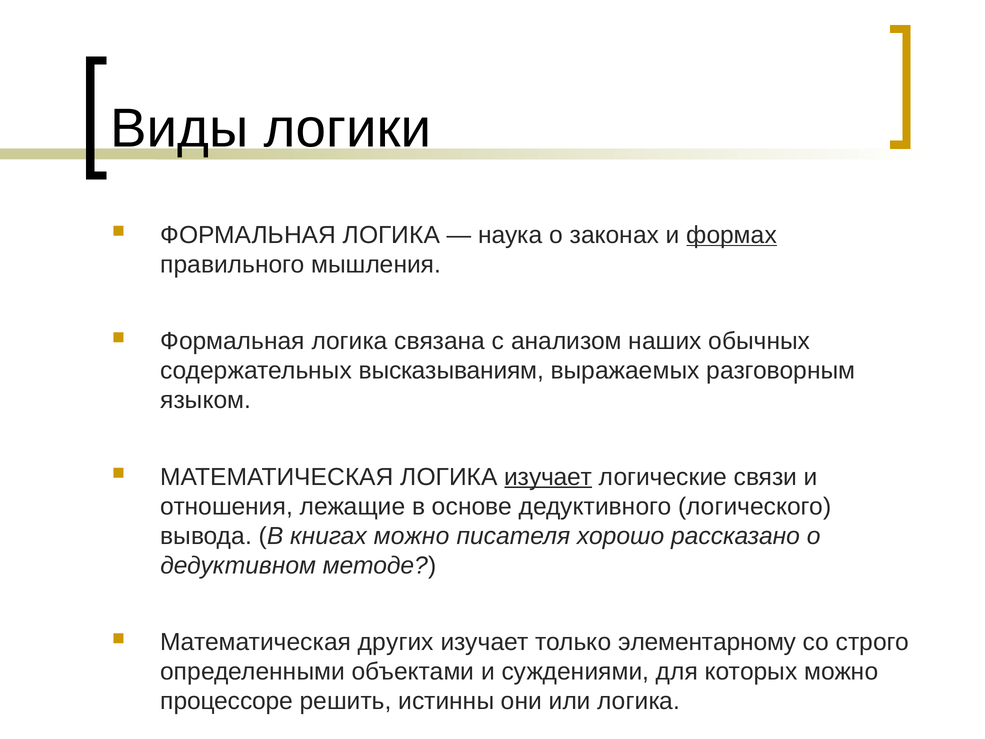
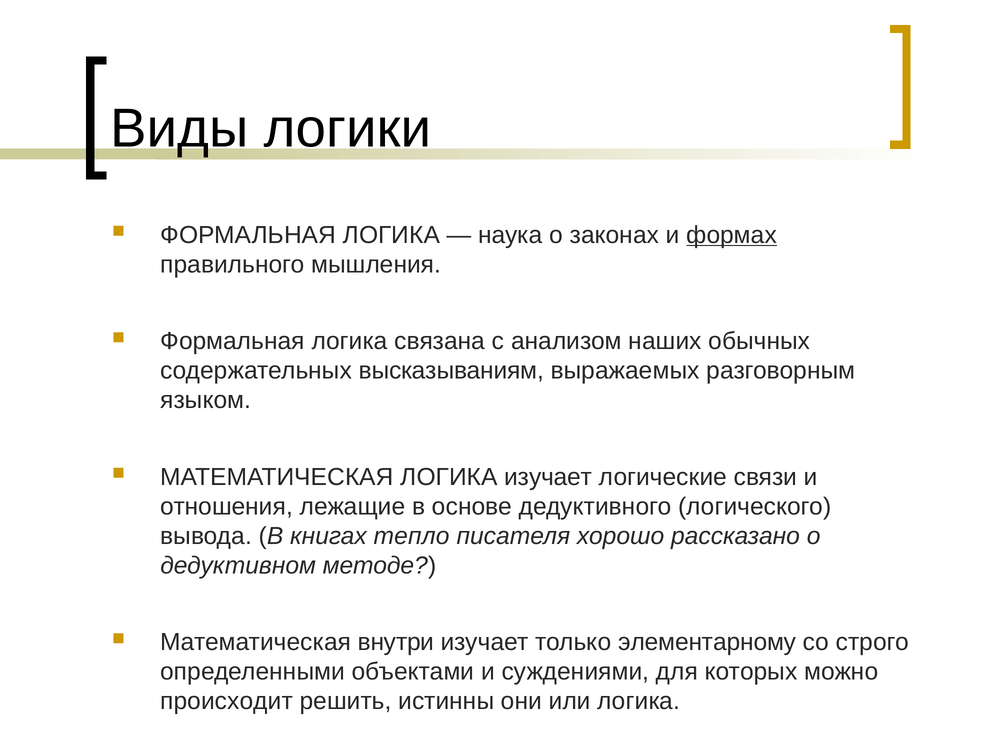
изучает underline: present -> none (548, 477)
книгах можно: можно -> тепло (412, 536)
других: других -> внутри (396, 642)
процессоре: процессоре -> происходит (227, 701)
